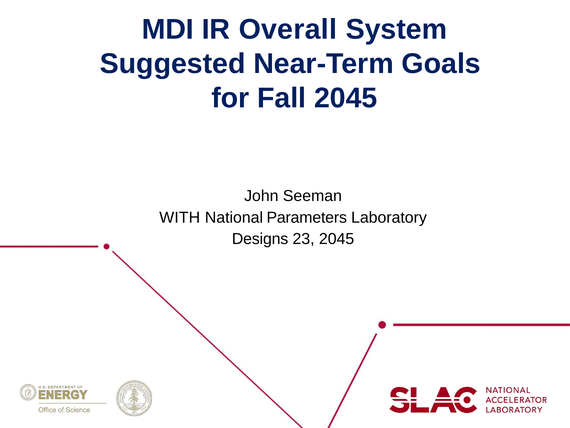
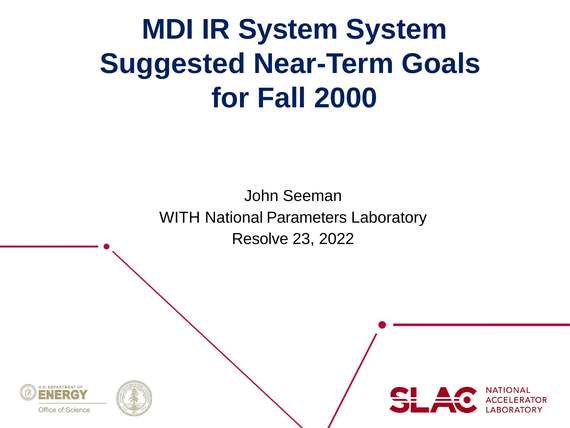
IR Overall: Overall -> System (288, 30)
Fall 2045: 2045 -> 2000 (346, 98)
Designs: Designs -> Resolve (260, 239)
23 2045: 2045 -> 2022 (337, 239)
